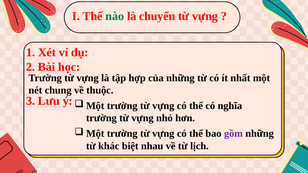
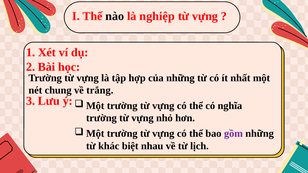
nào colour: green -> black (115, 16)
chuyển: chuyển -> nghiệp (157, 16)
thuộc: thuộc -> trắng (100, 90)
